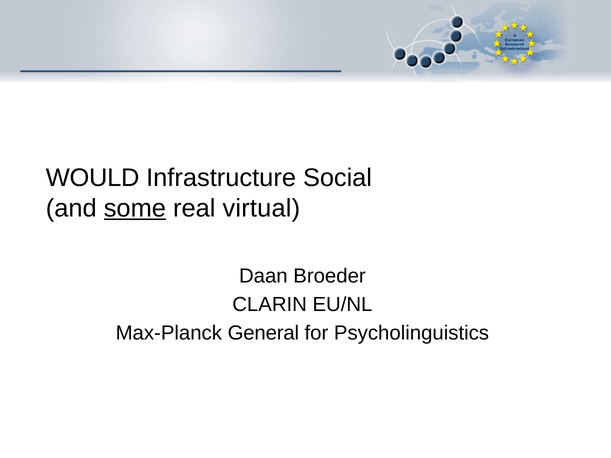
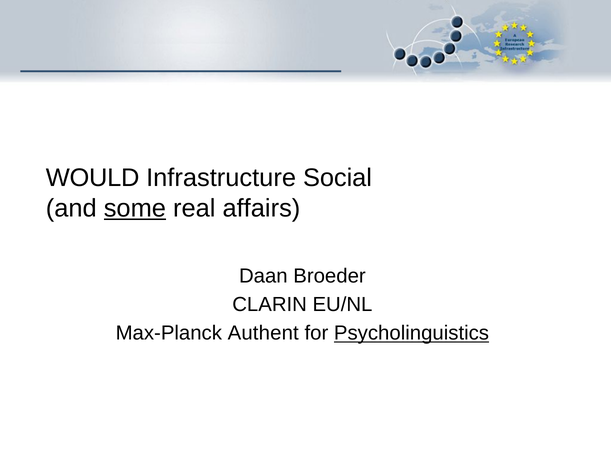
virtual: virtual -> affairs (261, 209)
General: General -> Authent (263, 333)
Psycholinguistics underline: none -> present (412, 333)
